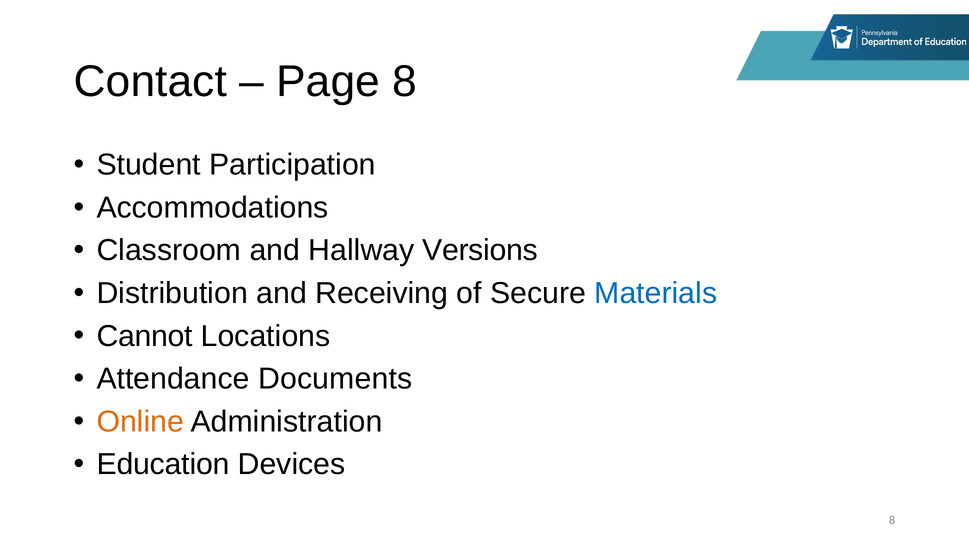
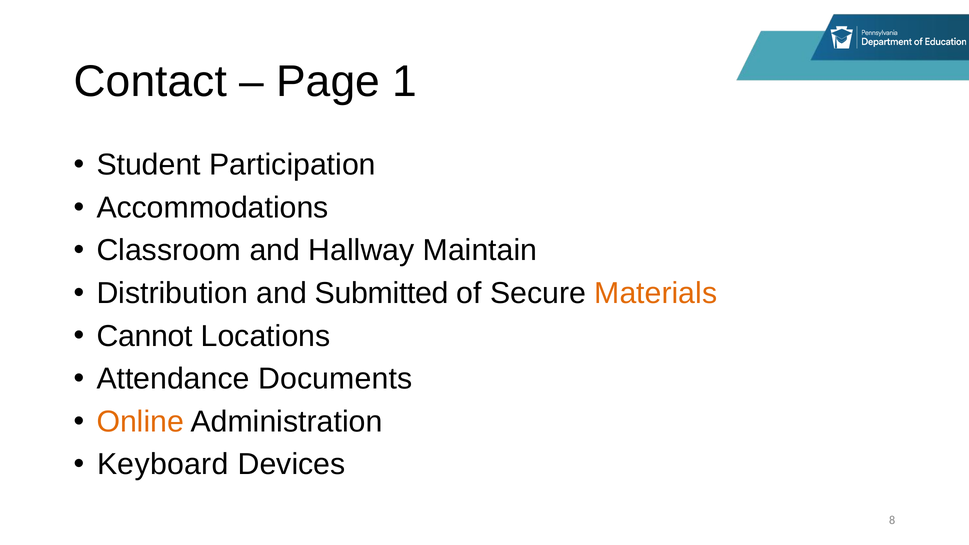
Page 8: 8 -> 1 (405, 81)
Versions: Versions -> Maintain (480, 250)
Receiving: Receiving -> Submitted (382, 293)
Materials colour: blue -> orange (656, 293)
Education: Education -> Keyboard (163, 465)
